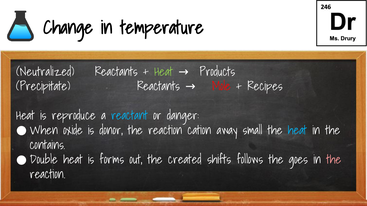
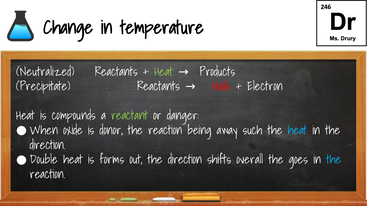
Mole: Mole -> Holds (221, 87)
Recipes: Recipes -> Electron (265, 87)
reproduce: reproduce -> compounds (74, 116)
reactant colour: light blue -> light green (130, 116)
cation: cation -> being (200, 131)
small: small -> such (253, 131)
contains: contains -> direction (48, 145)
out the created: created -> direction (185, 160)
follows: follows -> overall (250, 160)
the colour: pink -> light blue (334, 160)
